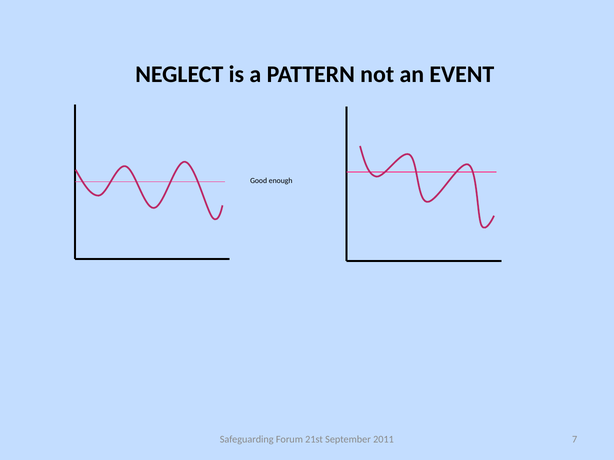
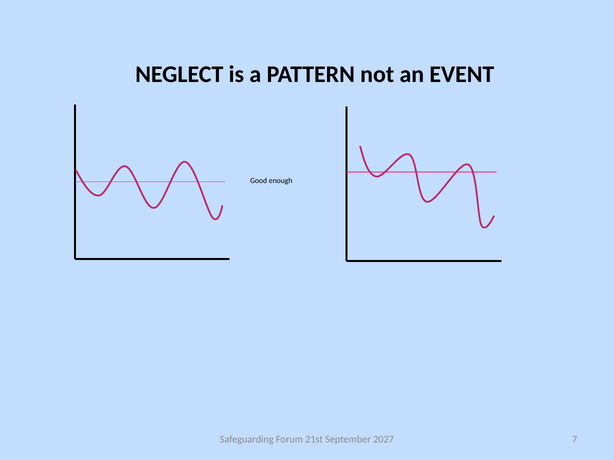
2011: 2011 -> 2027 (384, 440)
